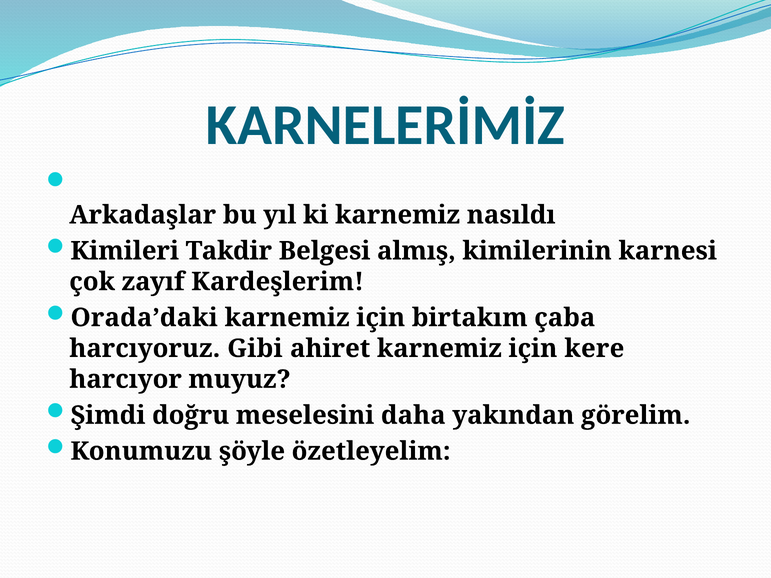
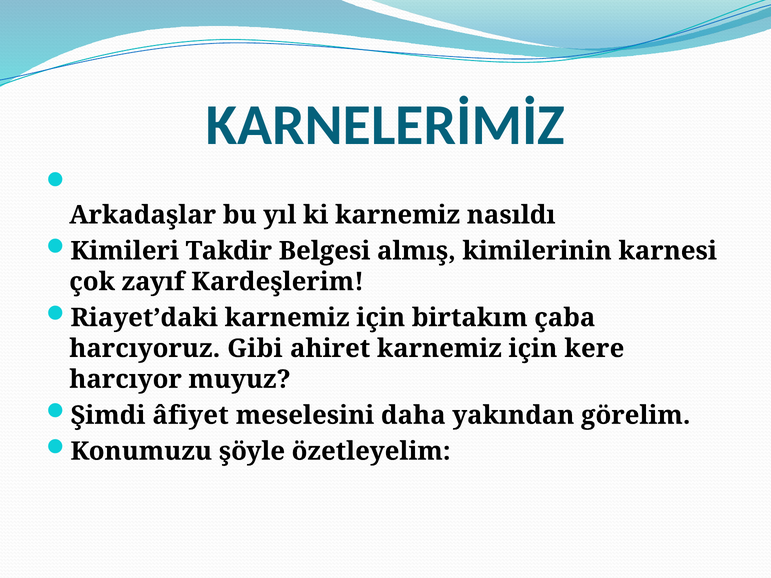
Orada’daki: Orada’daki -> Riayet’daki (144, 318)
doğru: doğru -> âfiyet (191, 415)
